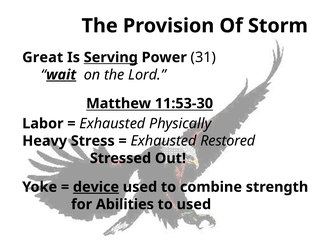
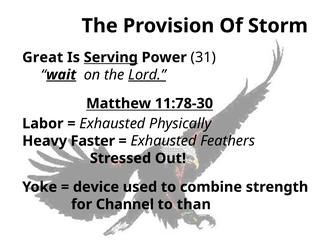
Lord underline: none -> present (147, 75)
11:53-30: 11:53-30 -> 11:78-30 (184, 103)
Stress: Stress -> Faster (93, 141)
Restored: Restored -> Feathers (228, 141)
device underline: present -> none (96, 187)
Abilities: Abilities -> Channel (125, 204)
to used: used -> than (194, 204)
